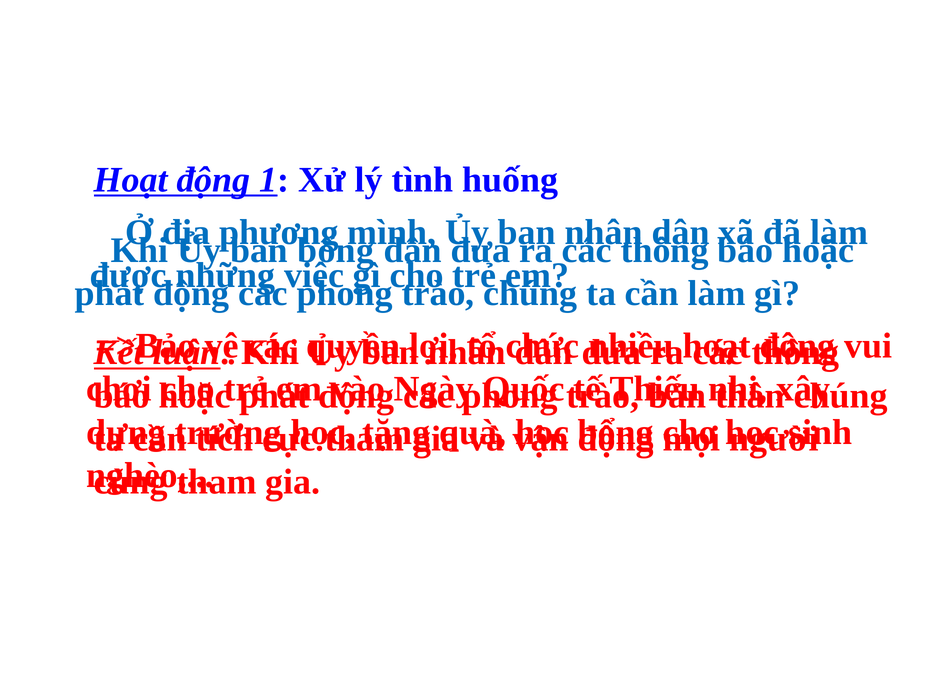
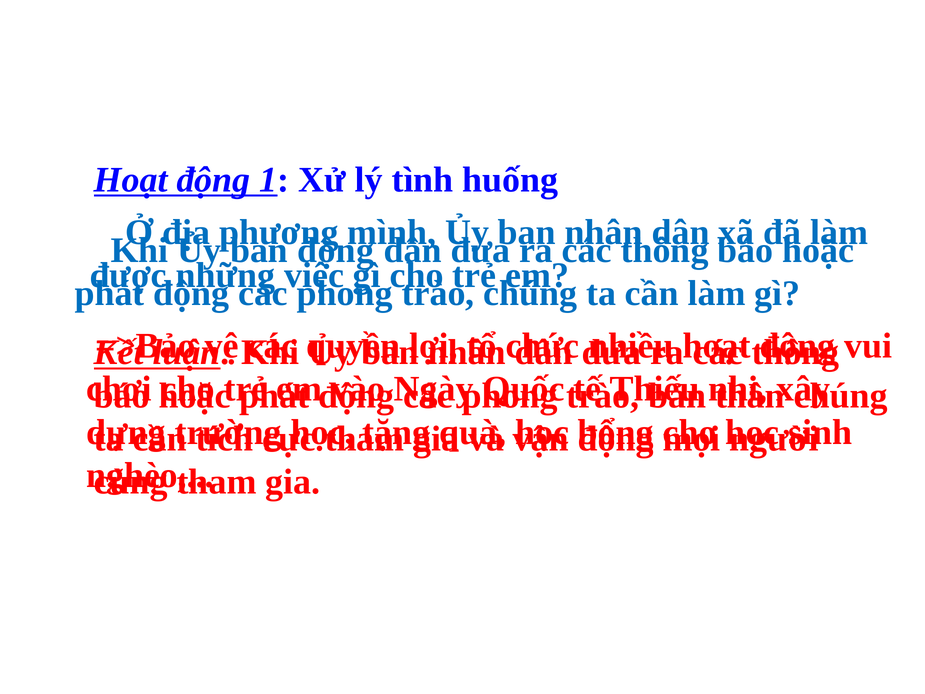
bổng: bổng -> động (336, 250)
